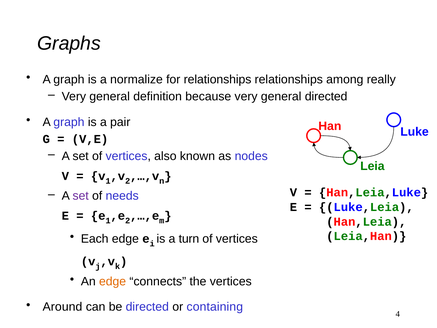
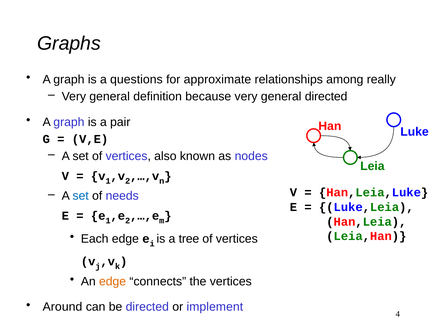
normalize: normalize -> questions (136, 80)
for relationships: relationships -> approximate (217, 80)
set colour: purple -> blue (81, 196)
turn: turn -> tree (189, 239)
containing: containing -> implement (215, 307)
